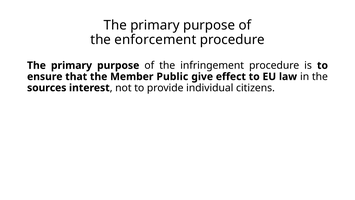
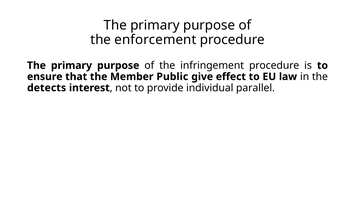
sources: sources -> detects (47, 88)
citizens: citizens -> parallel (255, 88)
